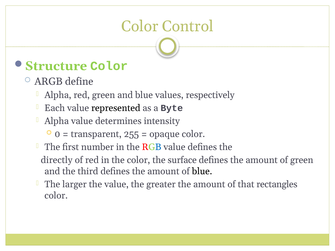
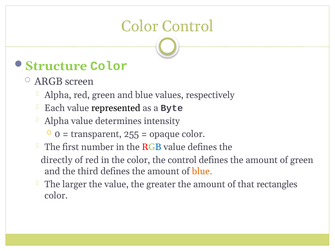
define: define -> screen (79, 82)
the surface: surface -> control (182, 160)
blue colour: black -> orange (202, 171)
